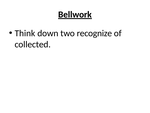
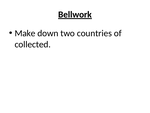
Think: Think -> Make (25, 33)
recognize: recognize -> countries (94, 33)
